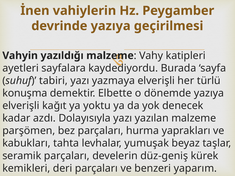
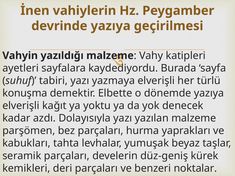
yaparım: yaparım -> noktalar (195, 168)
